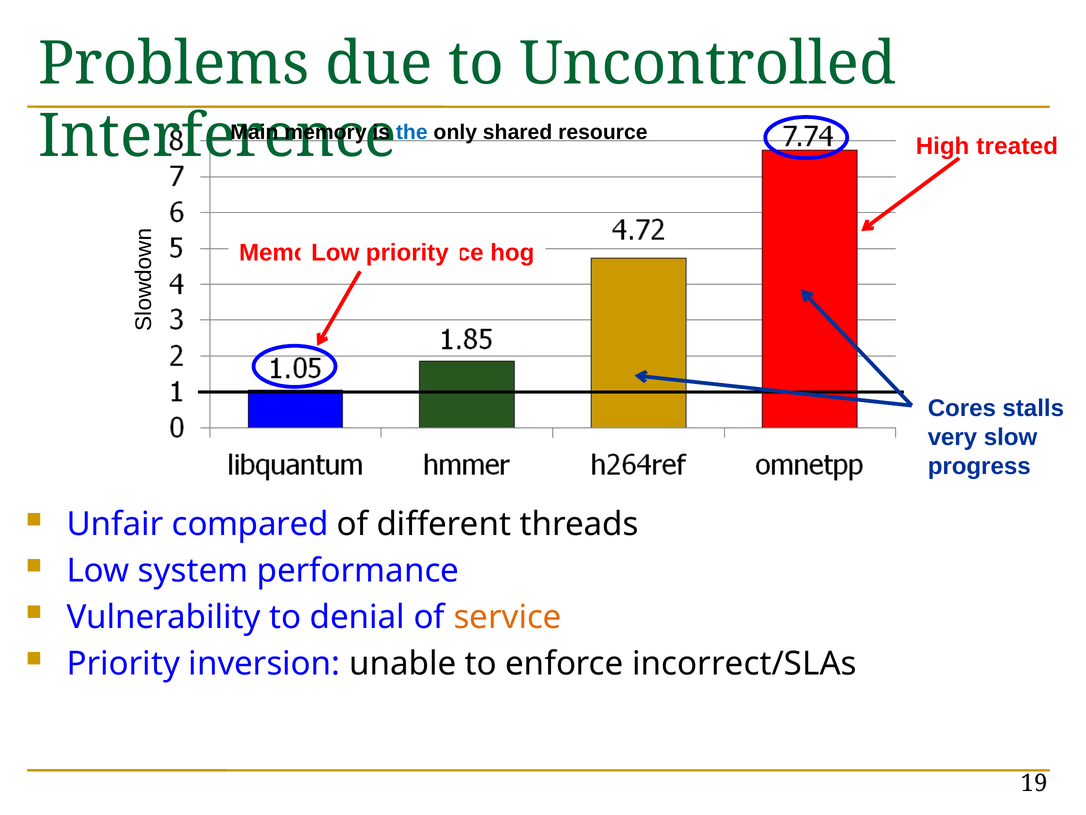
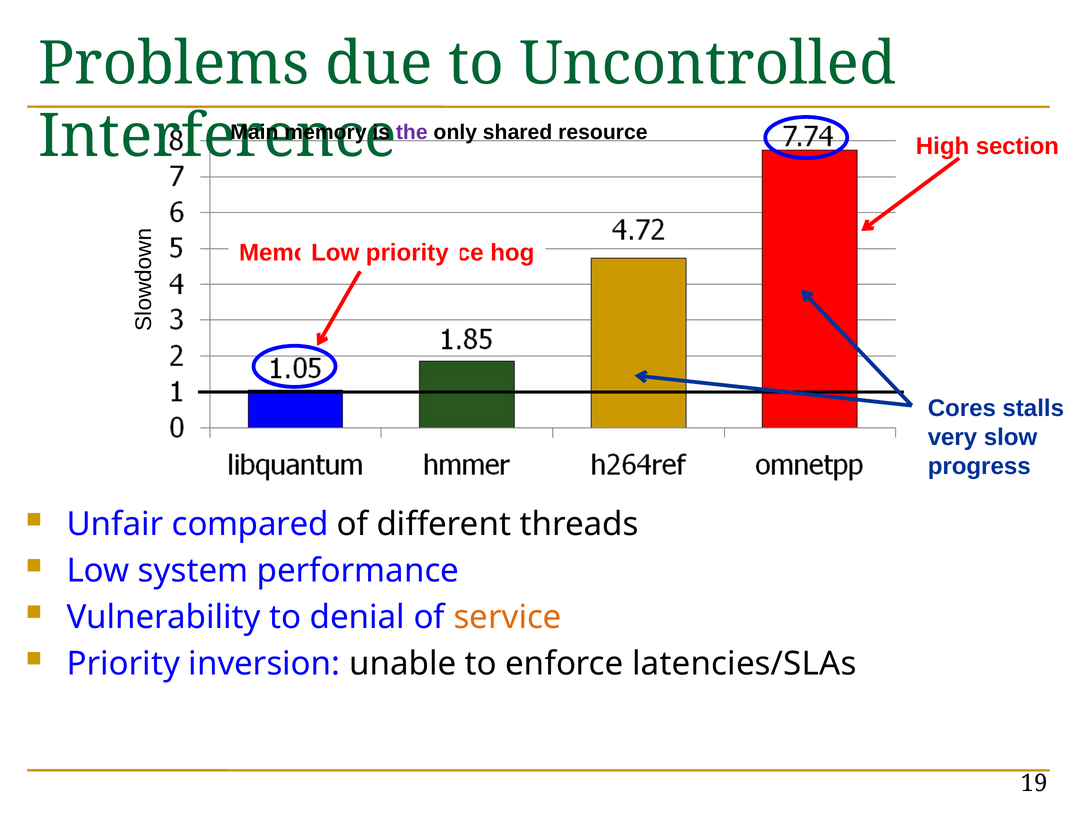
the colour: blue -> purple (412, 132)
treated: treated -> section (1017, 146)
incorrect/SLAs: incorrect/SLAs -> latencies/SLAs (744, 663)
